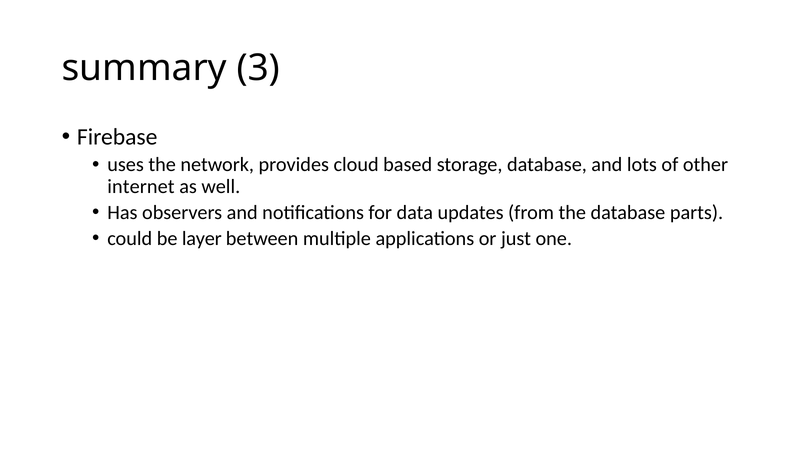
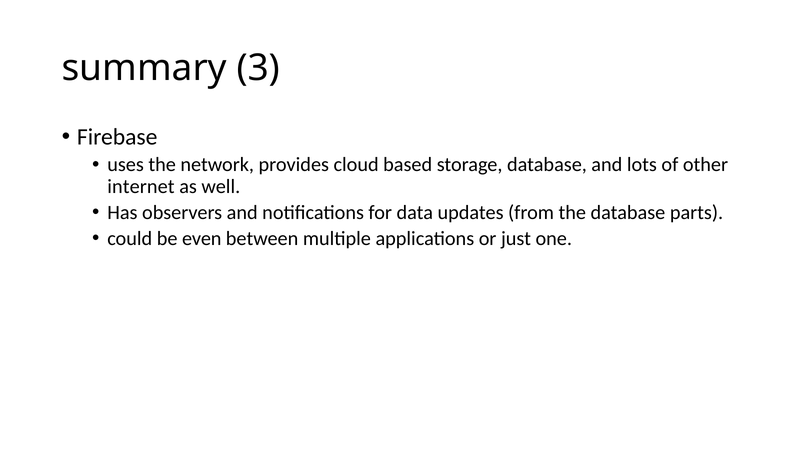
layer: layer -> even (202, 239)
